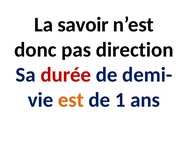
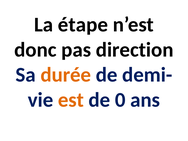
savoir: savoir -> étape (83, 25)
durée colour: red -> orange (66, 75)
1: 1 -> 0 (120, 100)
